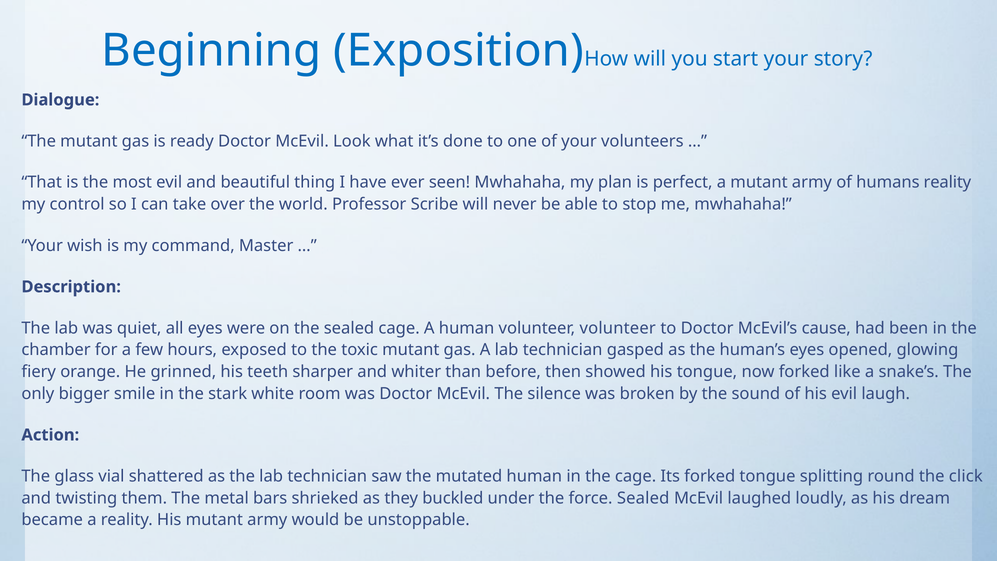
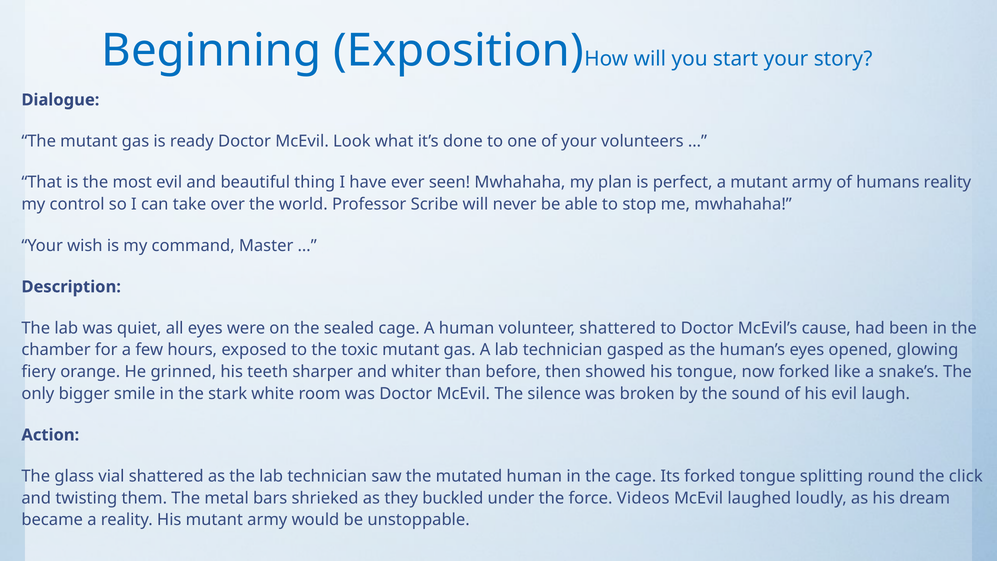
volunteer volunteer: volunteer -> shattered (618, 328)
force Sealed: Sealed -> Videos (643, 498)
